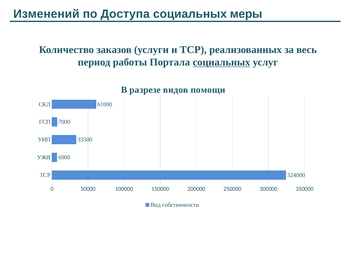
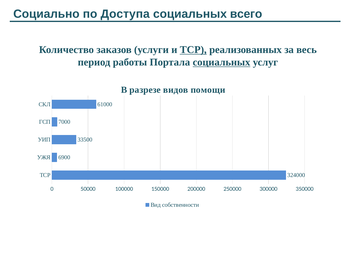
Изменений: Изменений -> Социально (46, 14)
меры: меры -> всего (246, 14)
ТСР underline: none -> present (193, 50)
